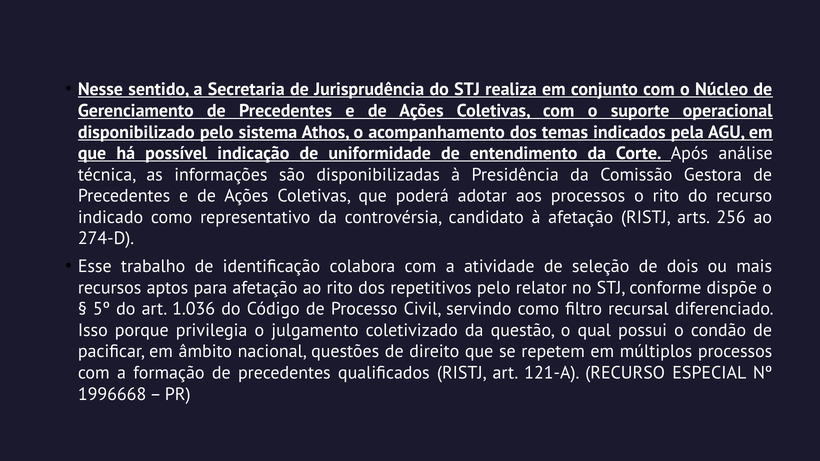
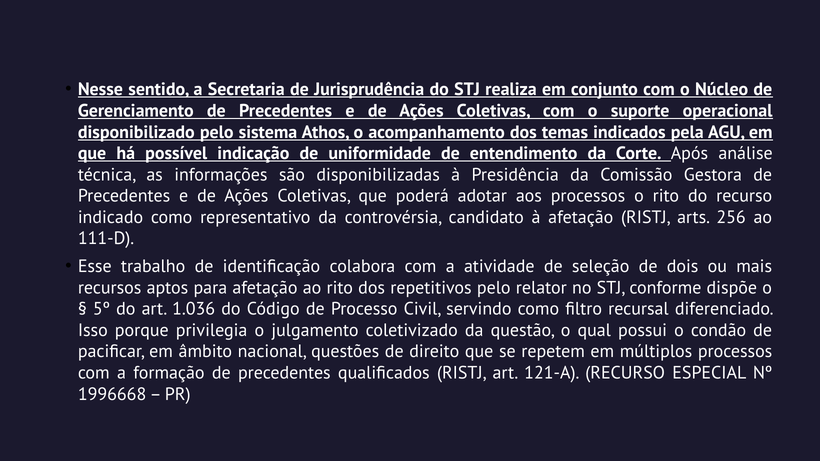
274-D: 274-D -> 111-D (106, 239)
